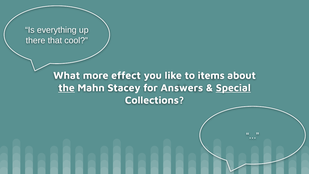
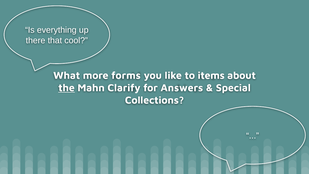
effect: effect -> forms (126, 75)
Stacey: Stacey -> Clarify (124, 88)
Special underline: present -> none (233, 88)
